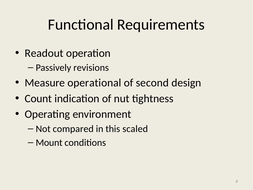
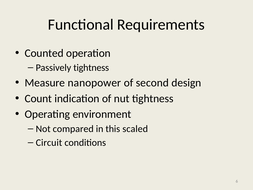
Readout: Readout -> Counted (44, 53)
Passively revisions: revisions -> tightness (91, 68)
operational: operational -> nanopower (94, 83)
Mount: Mount -> Circuit (49, 142)
